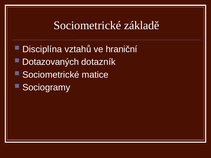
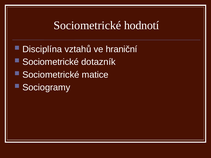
základě: základě -> hodnotí (142, 25)
Dotazovaných: Dotazovaných -> Sociometrické (51, 62)
